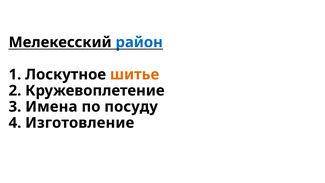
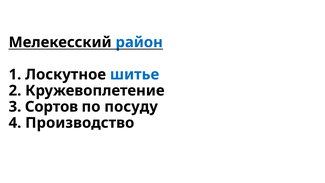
шитье colour: orange -> blue (135, 74)
Имена: Имена -> Сортов (51, 107)
Изготовление: Изготовление -> Производство (80, 123)
